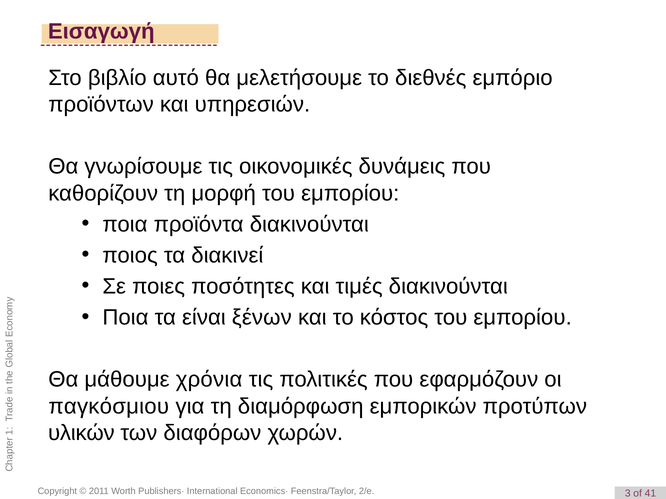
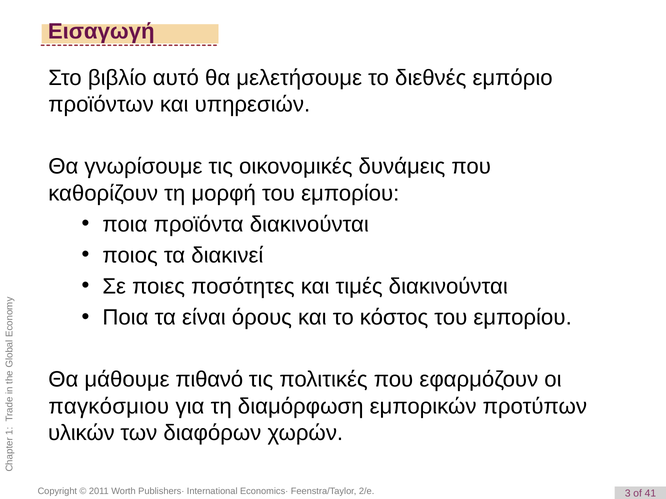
ξένων: ξένων -> όρους (262, 318)
χρόνια: χρόνια -> πιθανό (209, 380)
